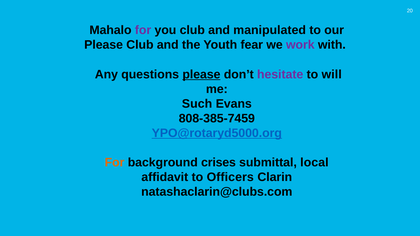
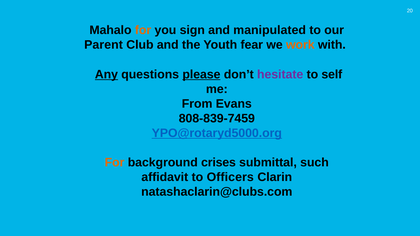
for colour: purple -> orange (143, 30)
you club: club -> sign (192, 30)
Please: Please -> Parent (104, 45)
work colour: purple -> orange (300, 45)
Any underline: none -> present (106, 74)
will: will -> self (332, 74)
Such: Such -> From (197, 104)
808-385-7459: 808-385-7459 -> 808-839-7459 (217, 119)
local: local -> such (314, 163)
